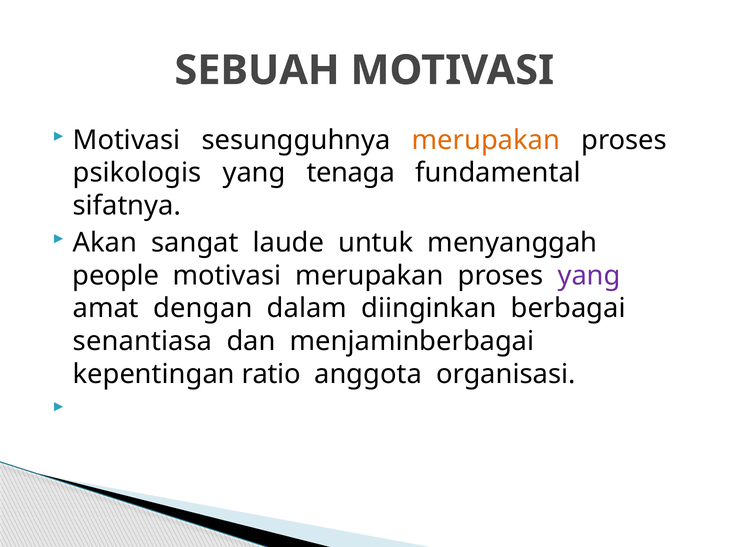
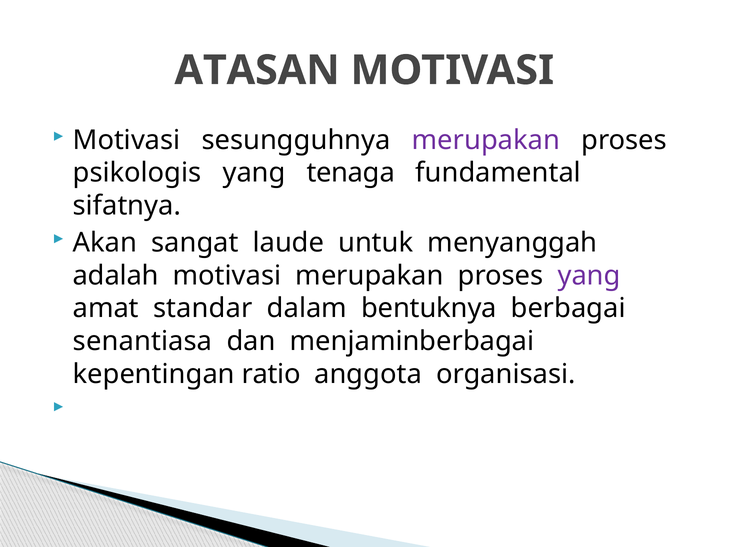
SEBUAH: SEBUAH -> ATASAN (257, 70)
merupakan colour: orange -> purple (486, 140)
people: people -> adalah (116, 275)
dengan: dengan -> standar (203, 308)
diinginkan: diinginkan -> bentuknya (429, 308)
